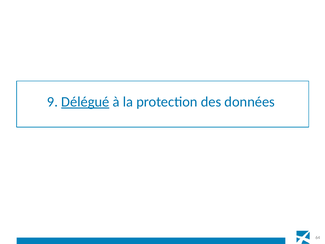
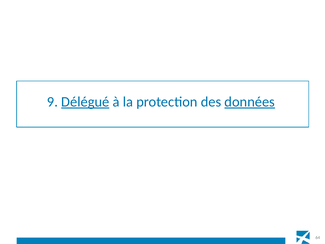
données underline: none -> present (250, 102)
